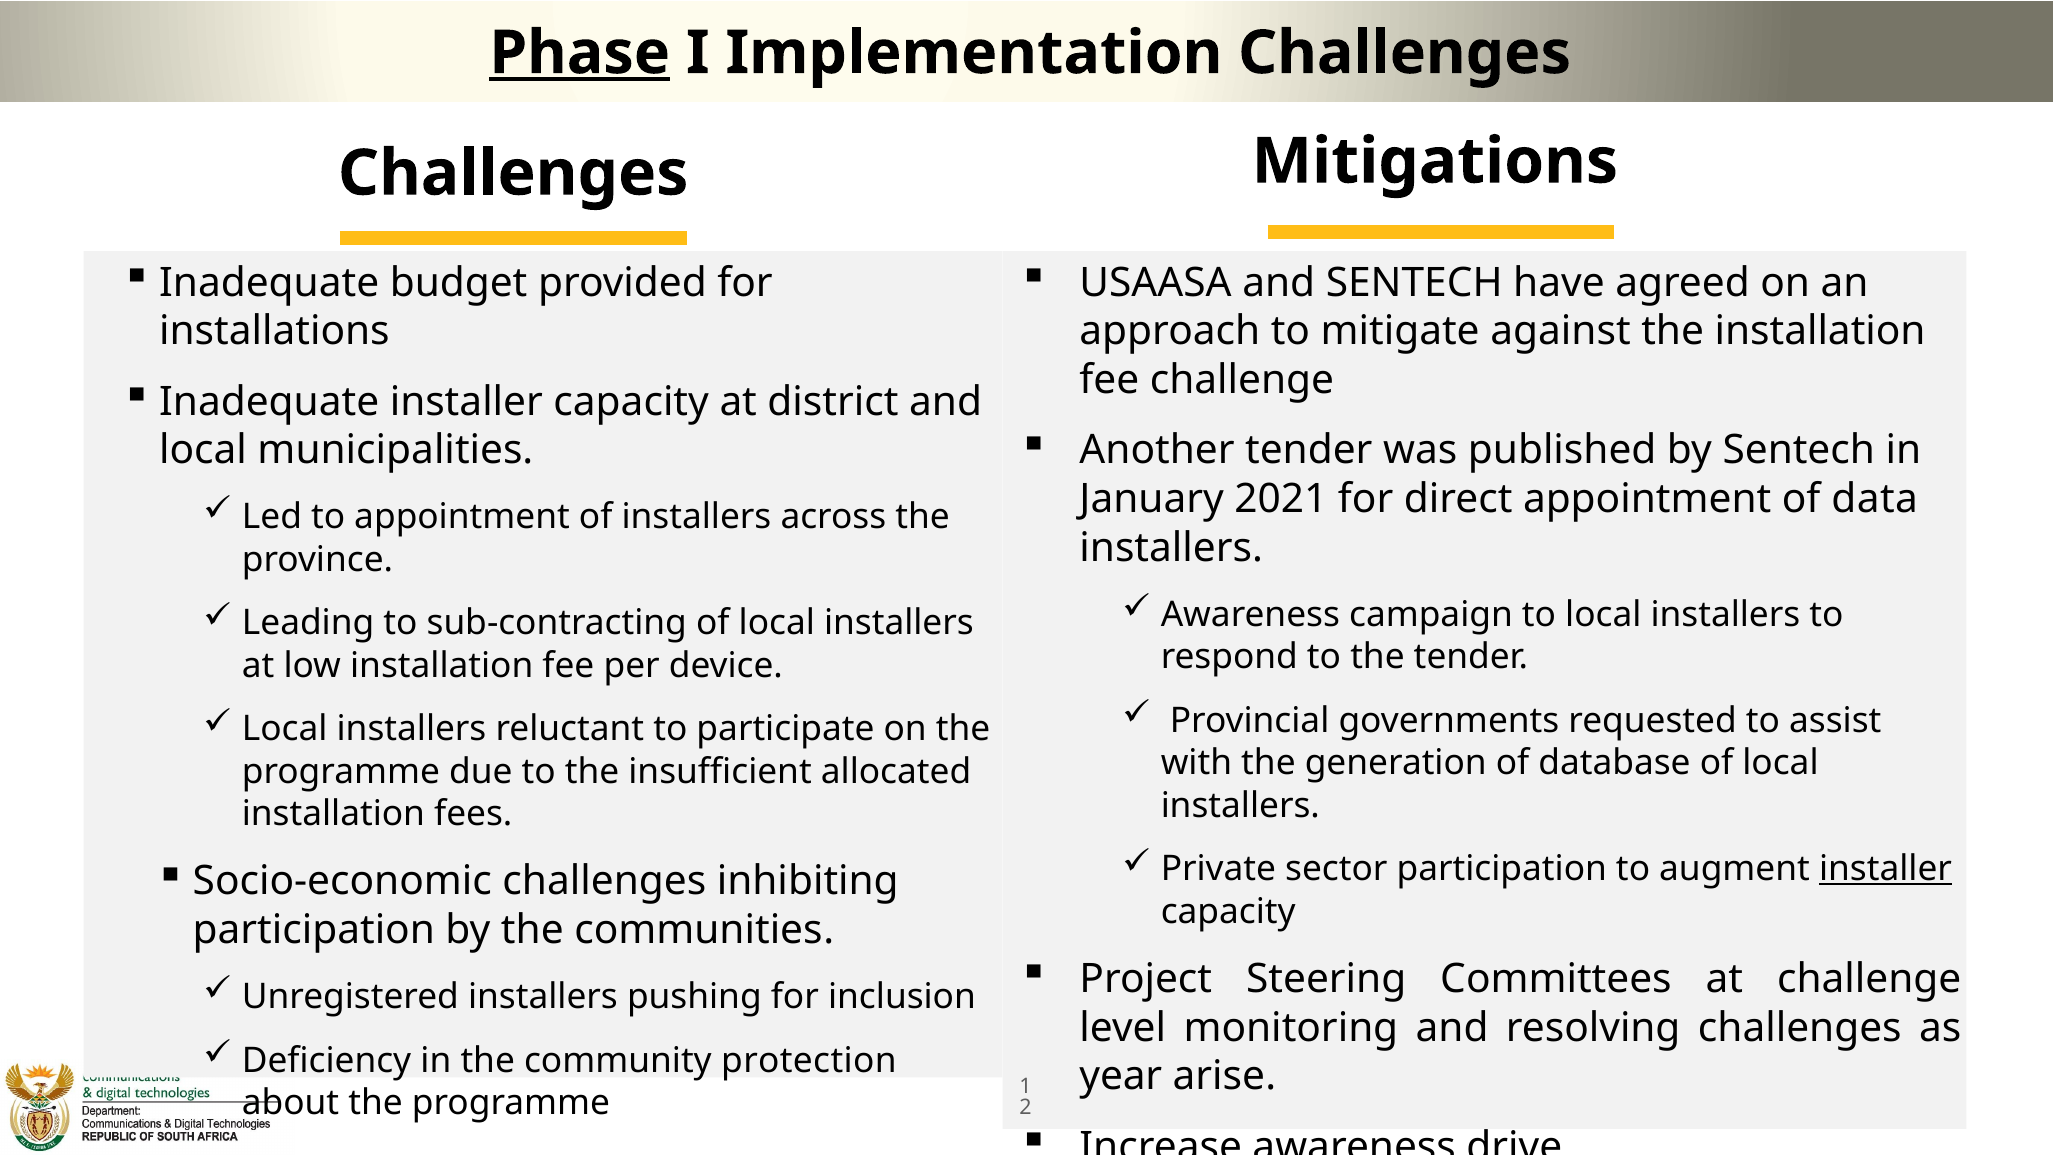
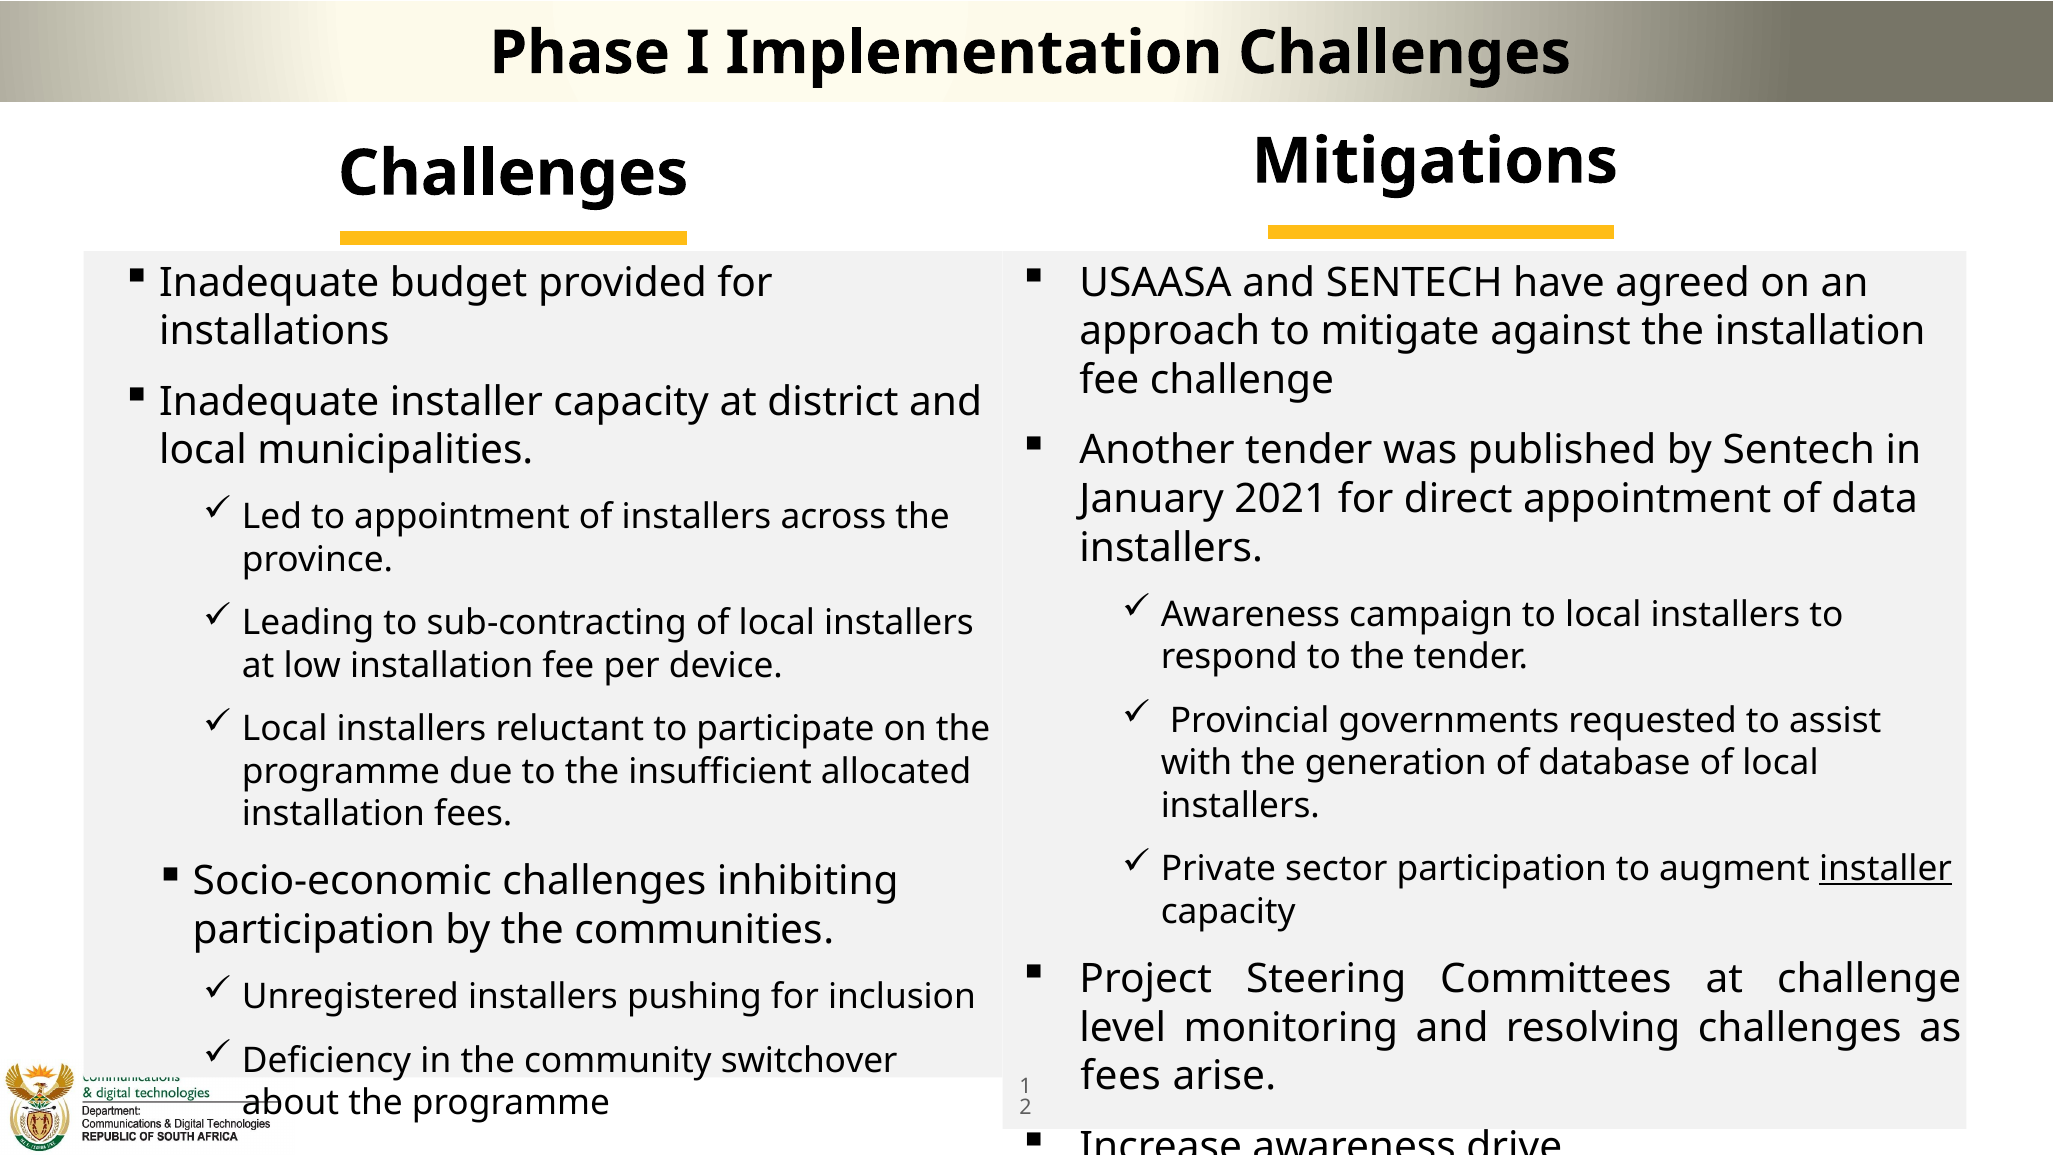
Phase underline: present -> none (580, 53)
protection: protection -> switchover (809, 1060)
year: year -> fees (1121, 1076)
